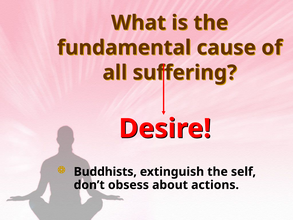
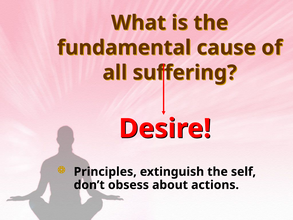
Buddhists: Buddhists -> Principles (105, 172)
